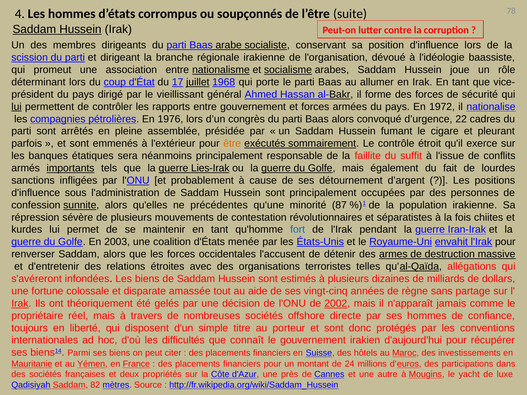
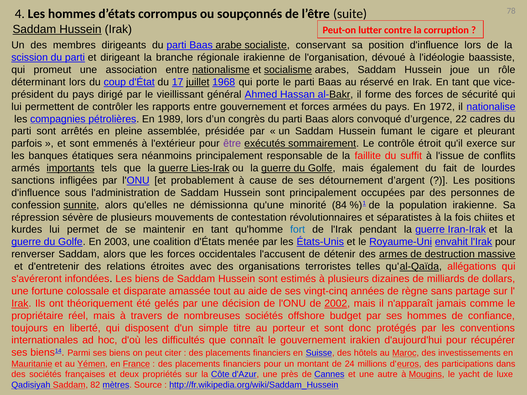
allumer: allumer -> réservé (377, 82)
lui underline: present -> none (17, 107)
1976: 1976 -> 1989 (170, 119)
être colour: orange -> purple (232, 144)
précédentes: précédentes -> démissionna (219, 205)
87: 87 -> 84 (339, 205)
directe: directe -> budget (346, 316)
